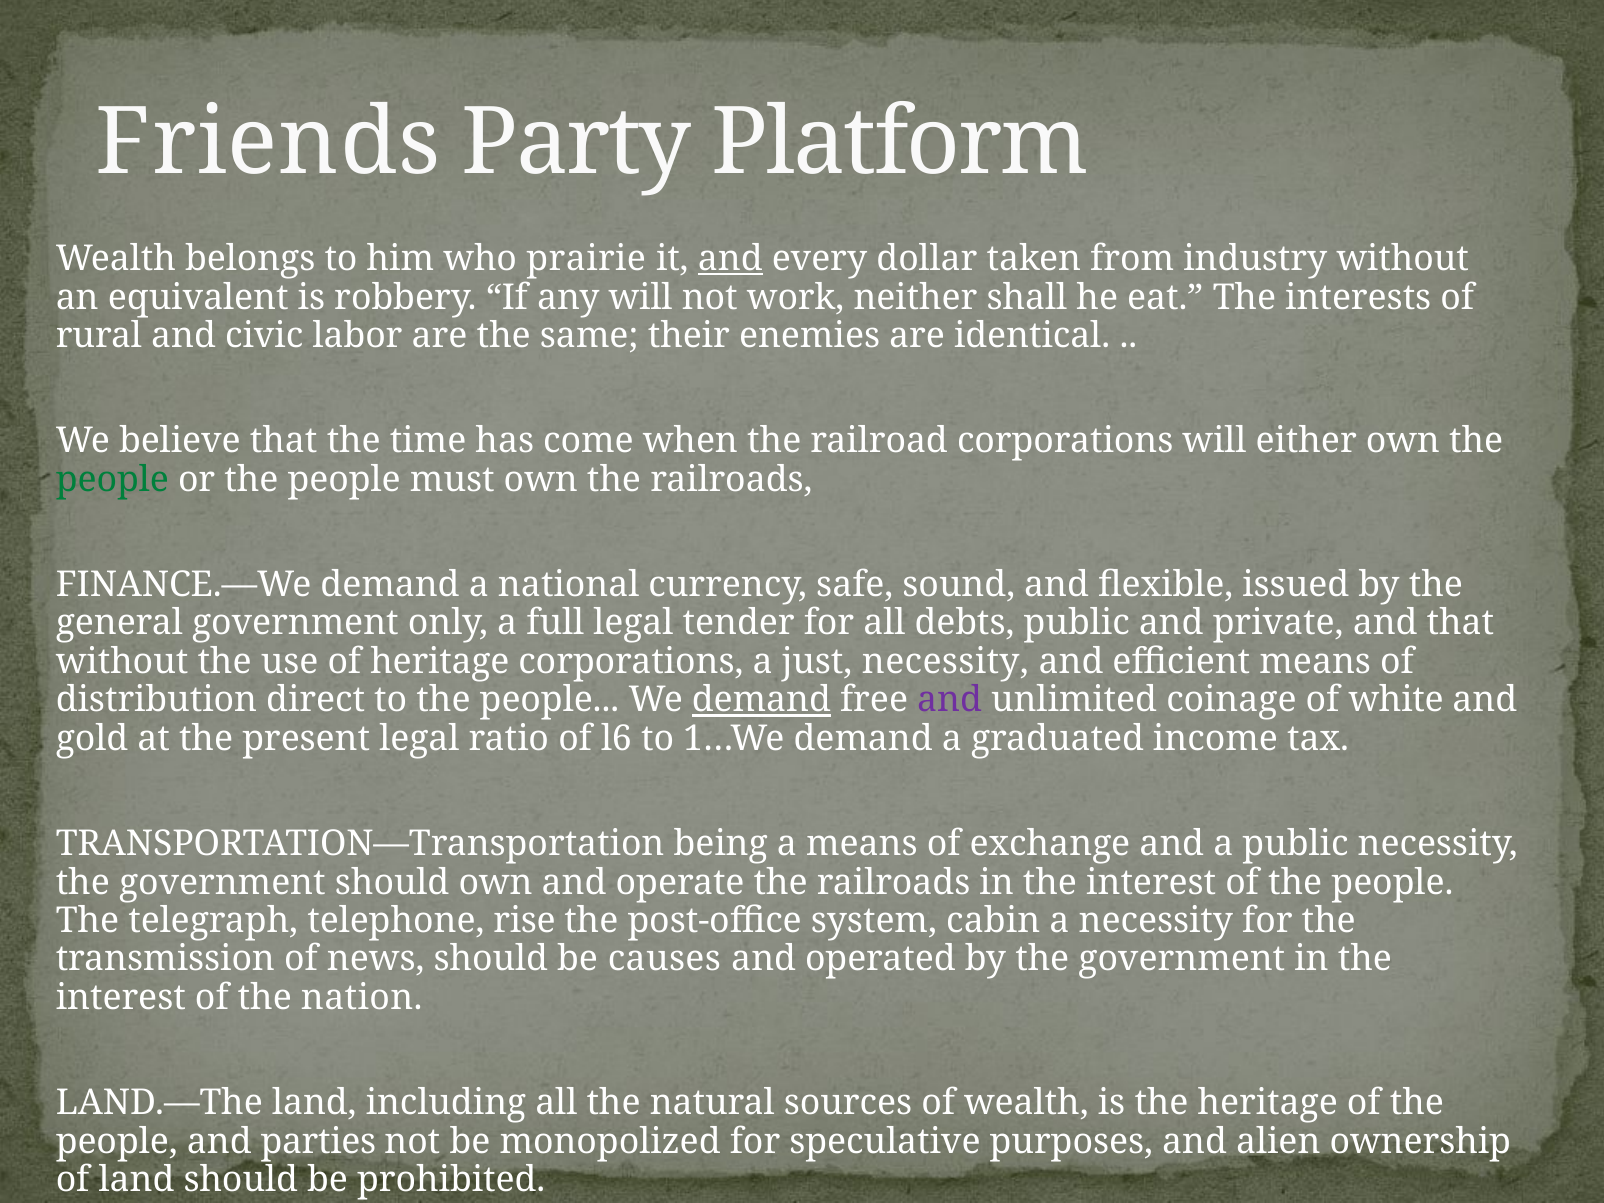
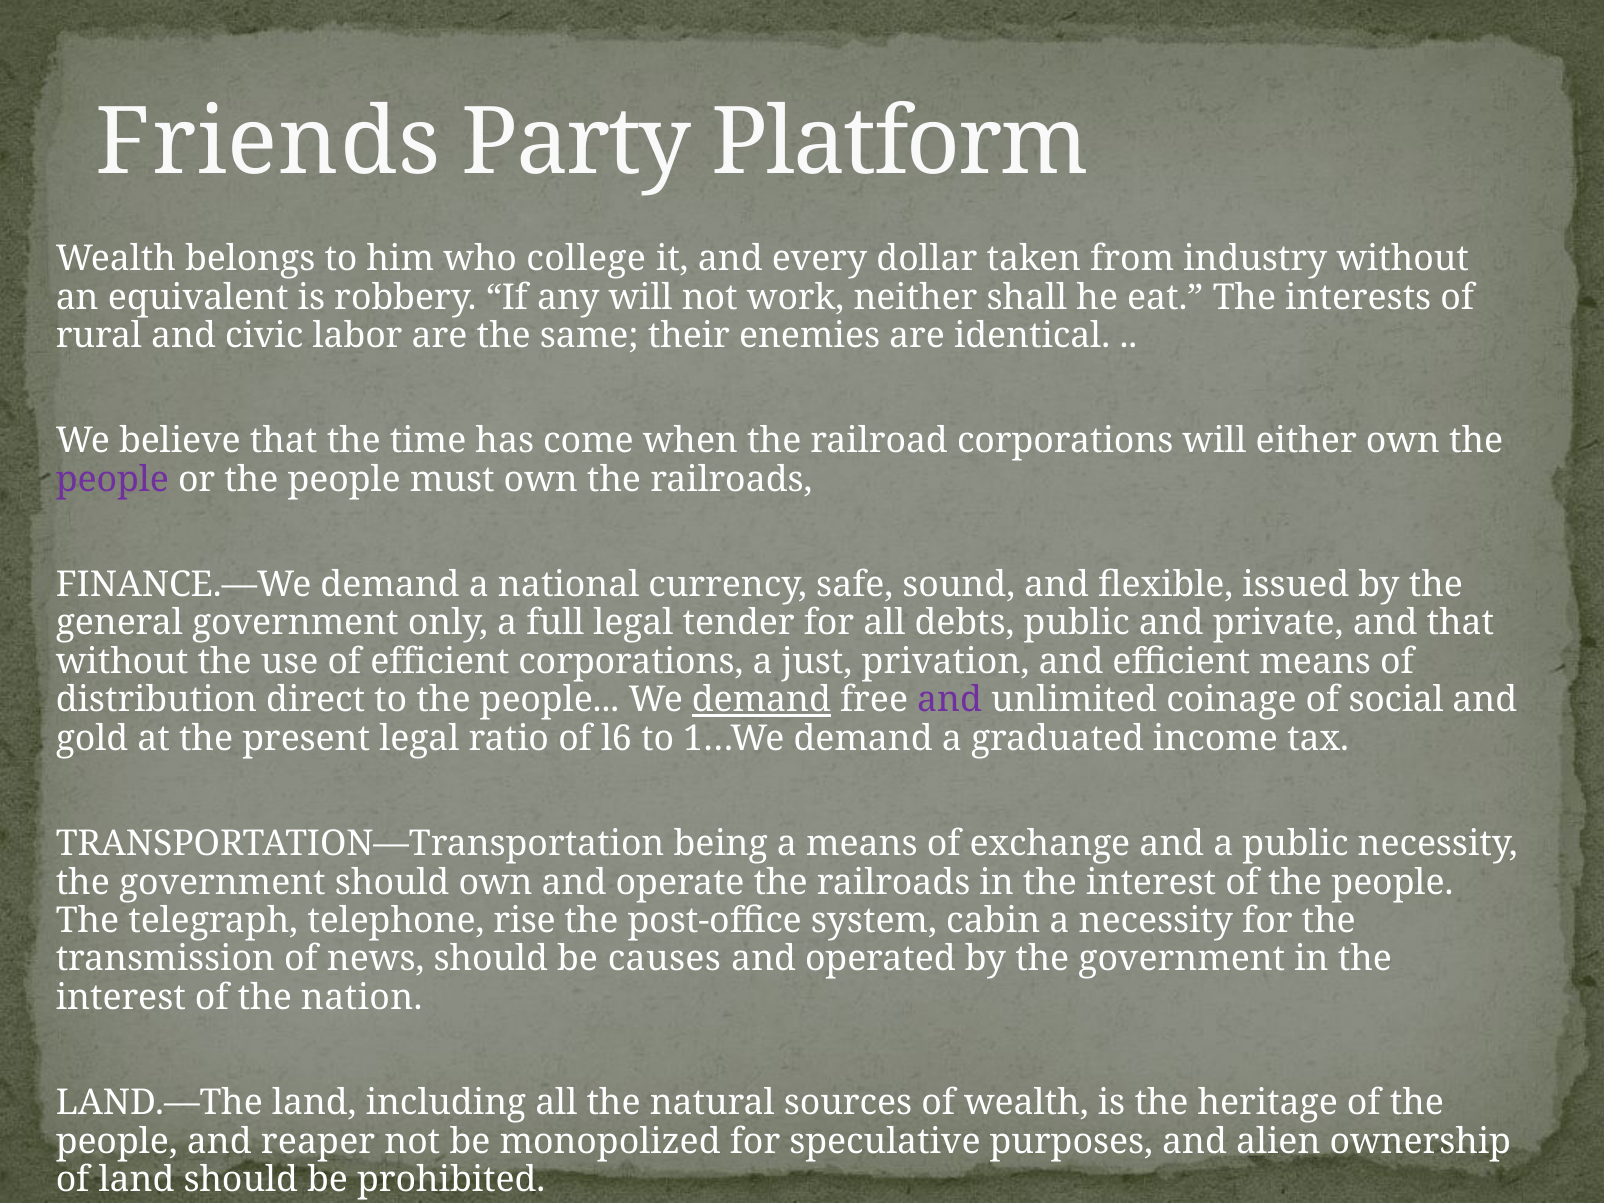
prairie: prairie -> college (586, 259)
and underline: present -> none (730, 259)
people colour: green -> purple (112, 480)
of heritage: heritage -> efficient (440, 662)
just necessity: necessity -> privation (946, 662)
white: white -> social (1396, 700)
parties: parties -> reaper (318, 1141)
